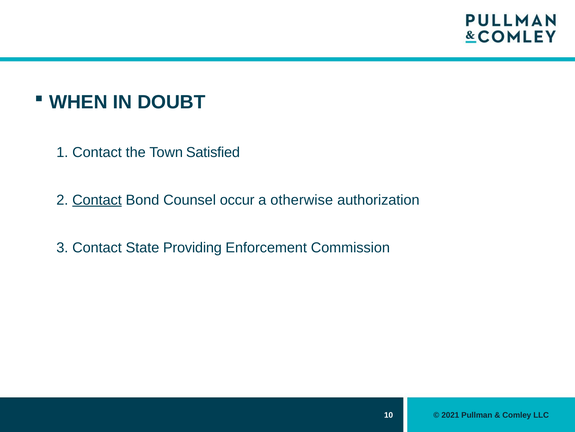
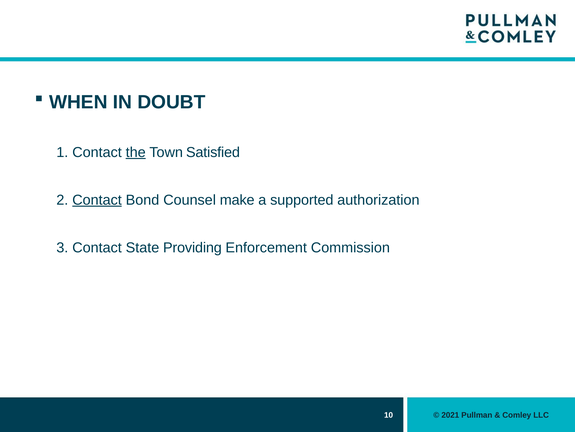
the underline: none -> present (136, 152)
occur: occur -> make (237, 200)
otherwise: otherwise -> supported (302, 200)
